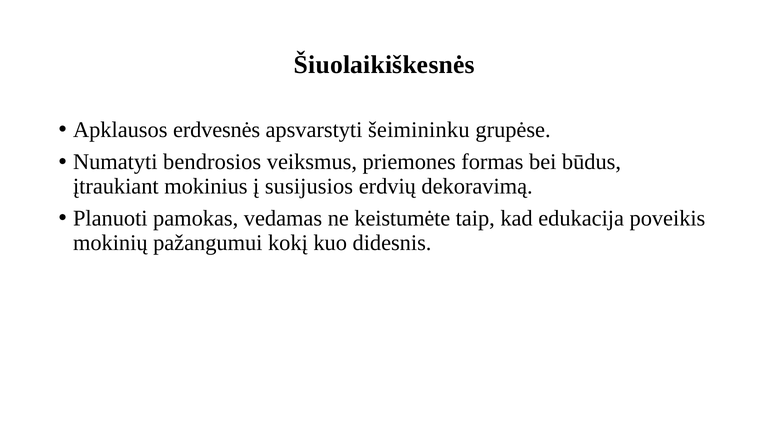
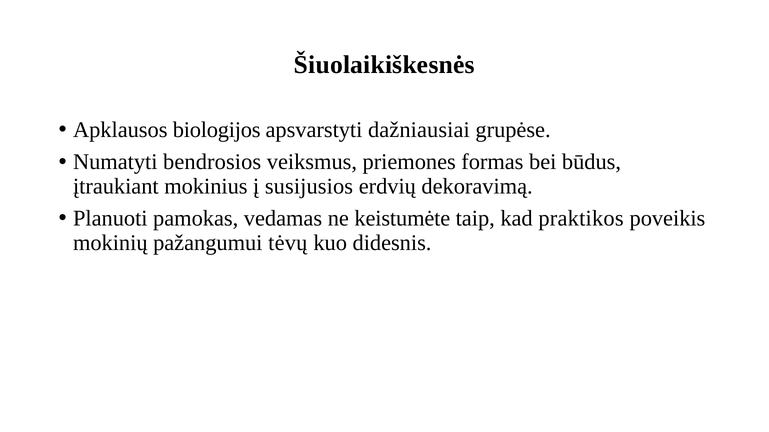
erdvesnės: erdvesnės -> biologijos (217, 130)
šeimininku: šeimininku -> dažniausiai (419, 130)
edukacija: edukacija -> praktikos (581, 219)
kokį: kokį -> tėvų (288, 243)
